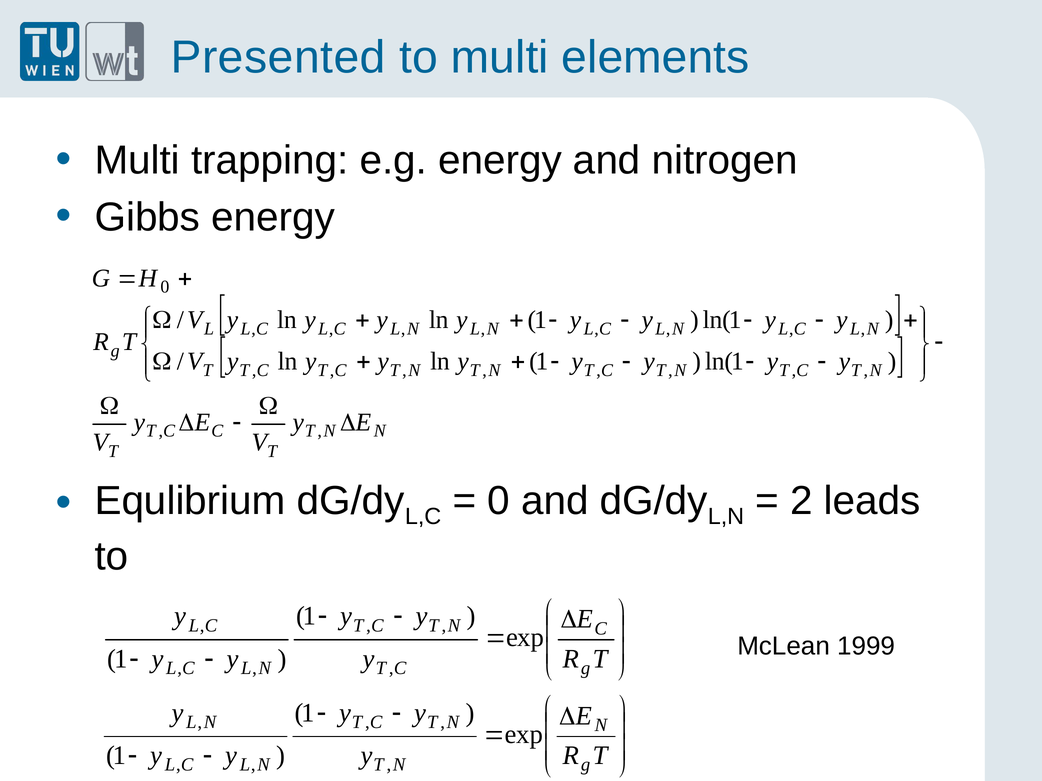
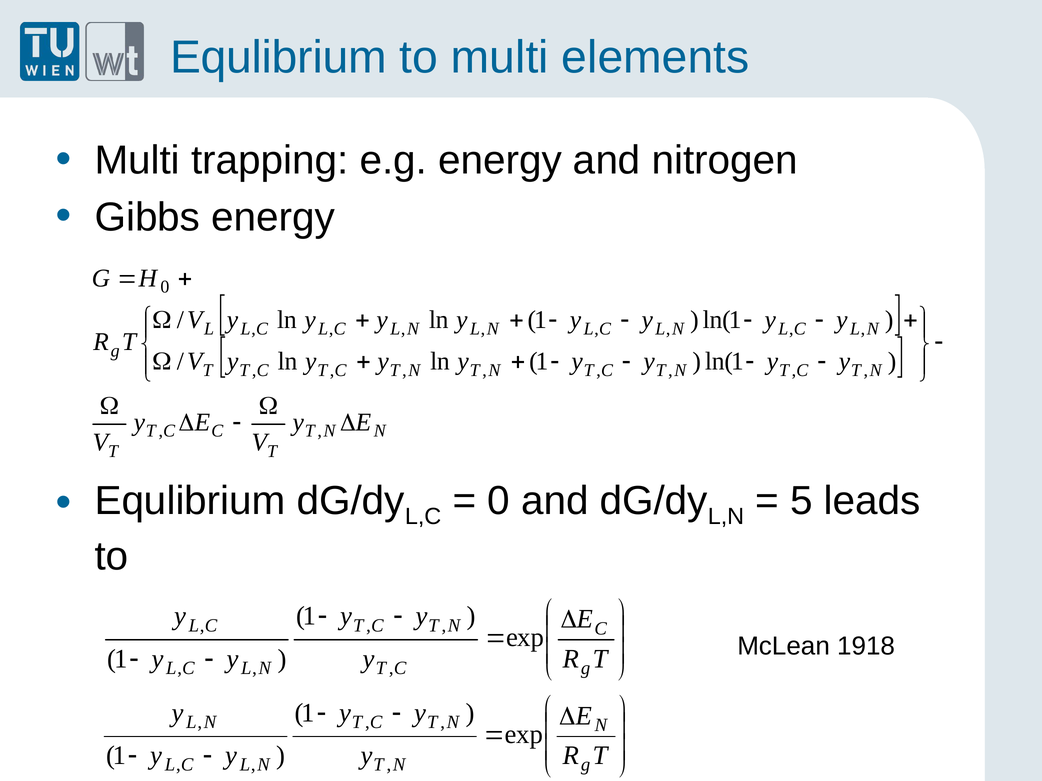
Presented: Presented -> Equlibrium (278, 58)
2: 2 -> 5 (802, 501)
1999: 1999 -> 1918 (866, 647)
